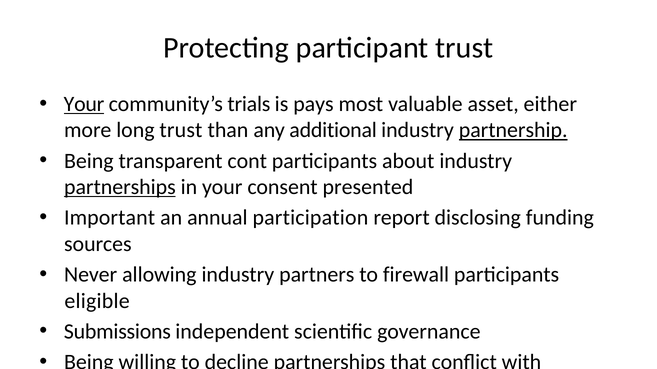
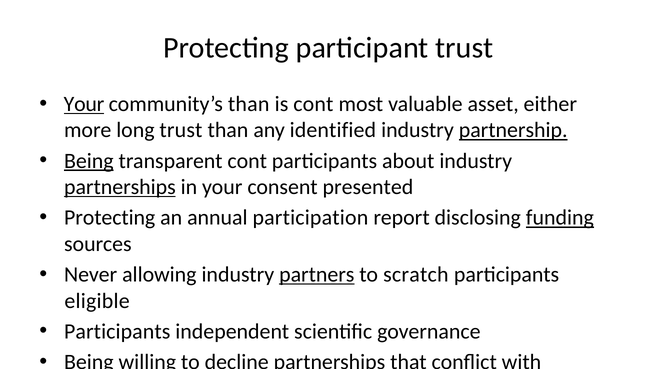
community’s trials: trials -> than (249, 104)
is pays: pays -> cont (313, 104)
additional: additional -> identified (333, 130)
Being underline: none -> present (89, 161)
Important: Important -> Protecting (110, 218)
funding underline: none -> present (560, 218)
partners underline: none -> present (317, 275)
firewall: firewall -> scratch (416, 275)
Submissions: Submissions -> Participants (117, 332)
